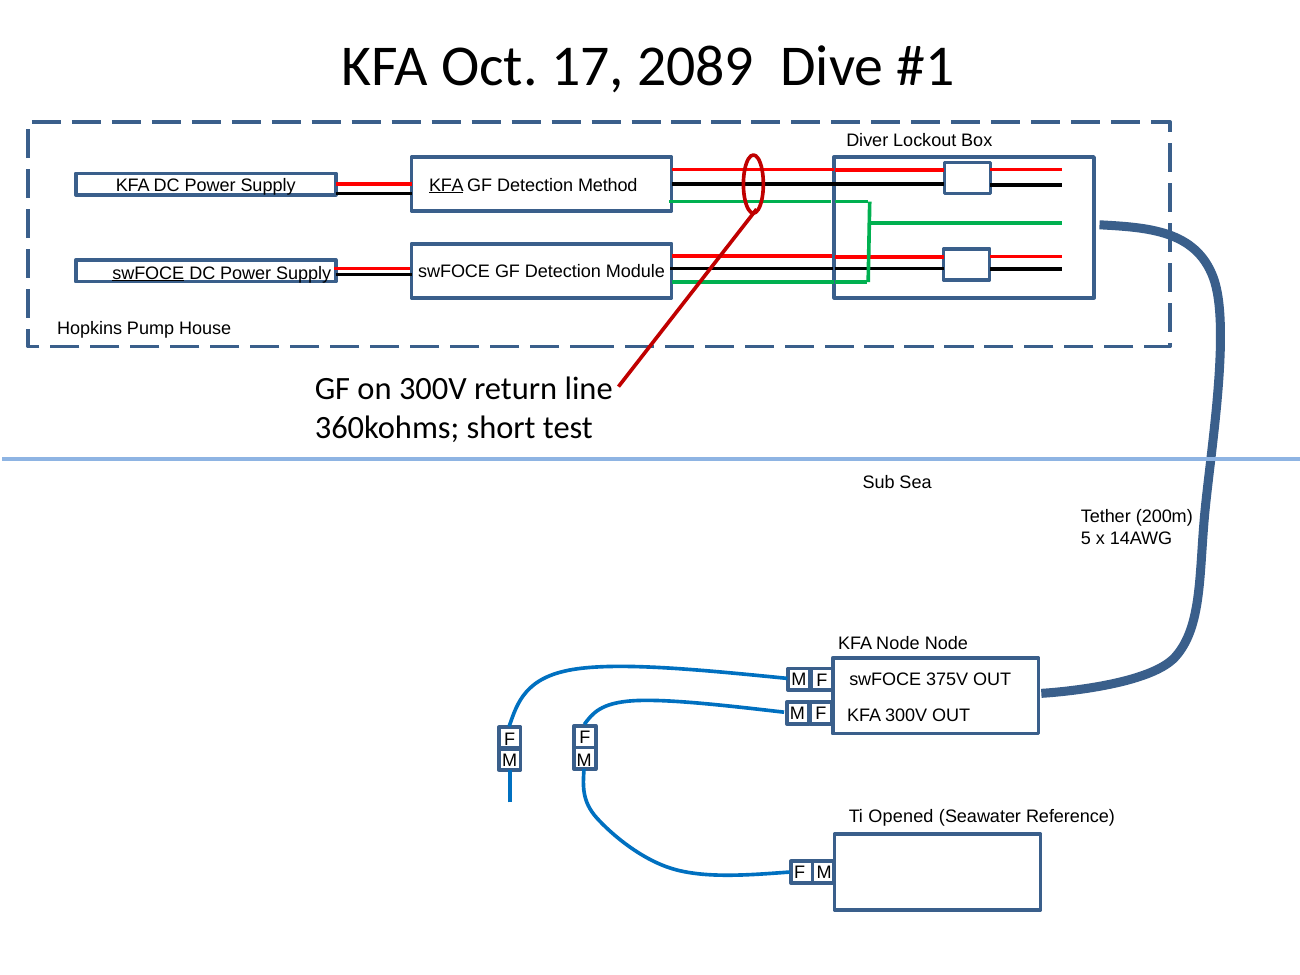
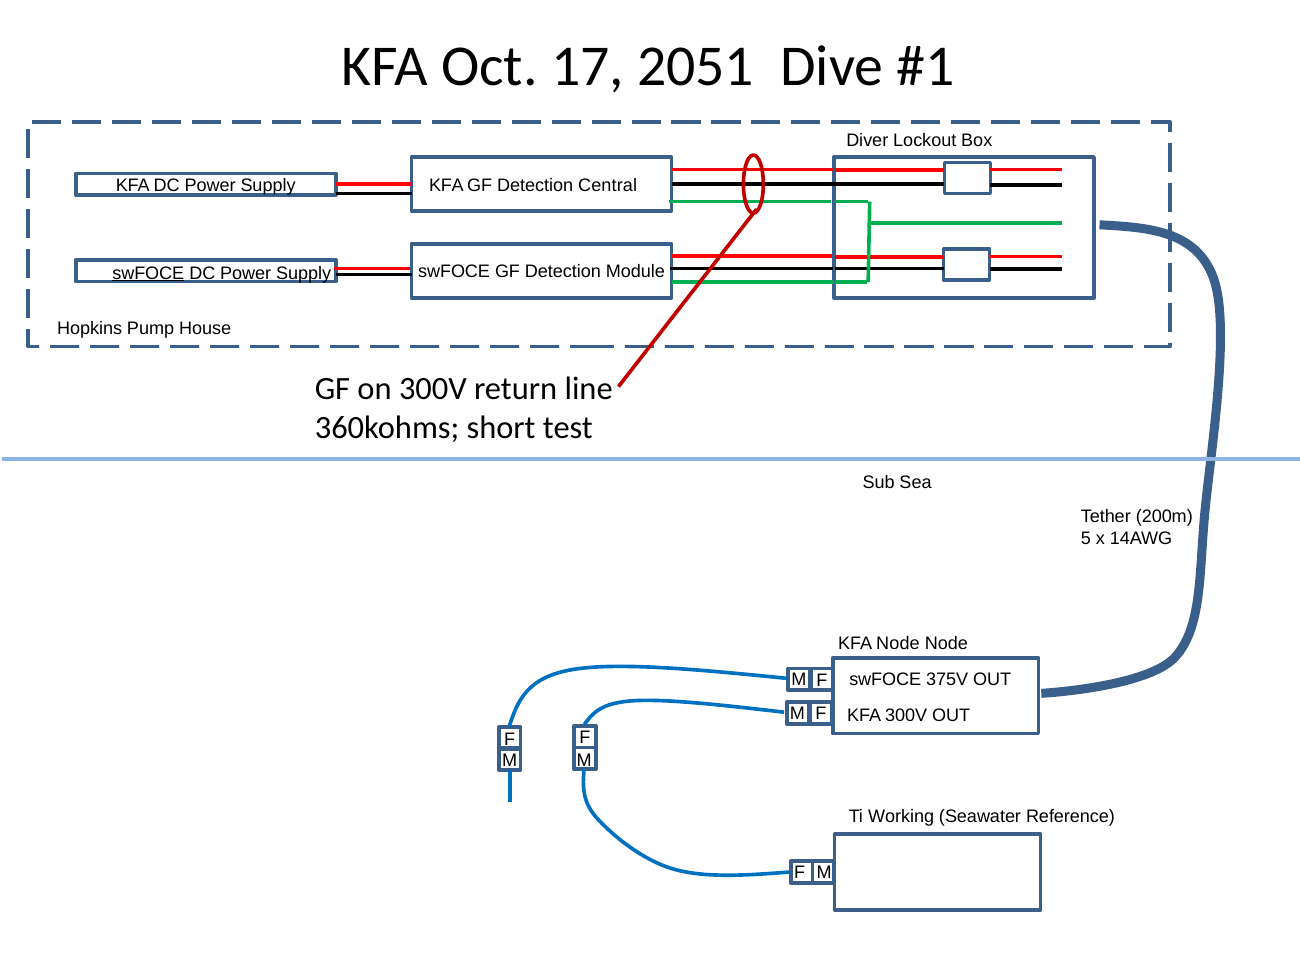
2089: 2089 -> 2051 (696, 67)
KFA underline: present -> none (446, 185)
Method: Method -> Central (608, 185)
Opened: Opened -> Working (901, 816)
